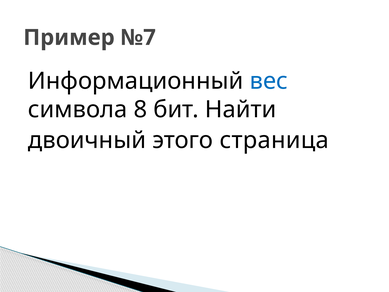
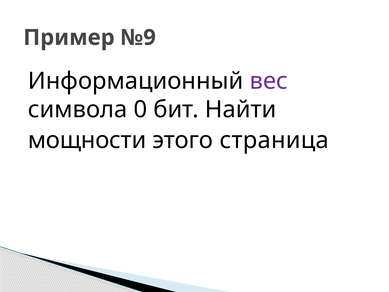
№7: №7 -> №9 (138, 38)
вес colour: blue -> purple (269, 81)
8: 8 -> 0 (140, 109)
двоичный: двоичный -> мощности (87, 140)
